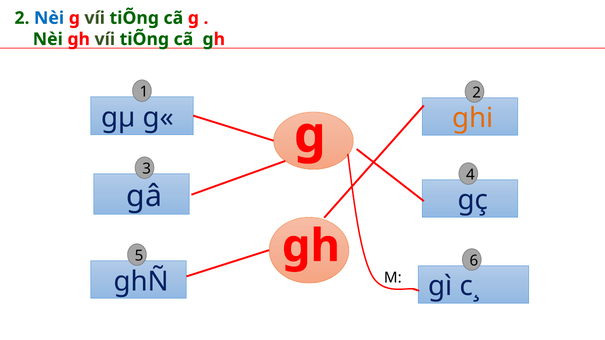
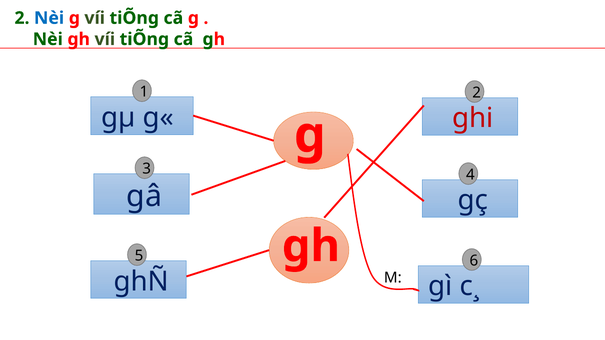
ghi colour: orange -> red (473, 118)
